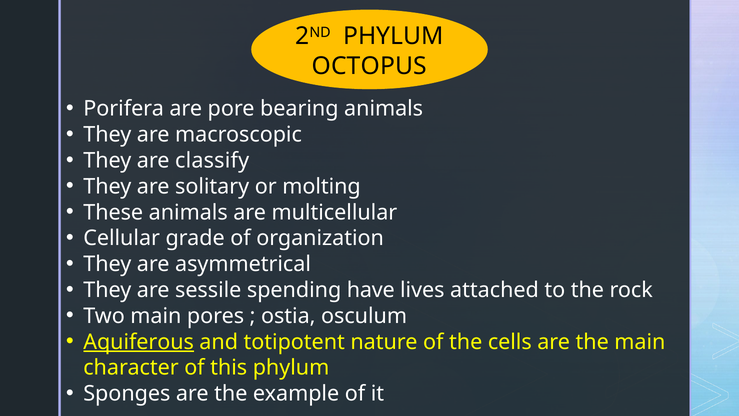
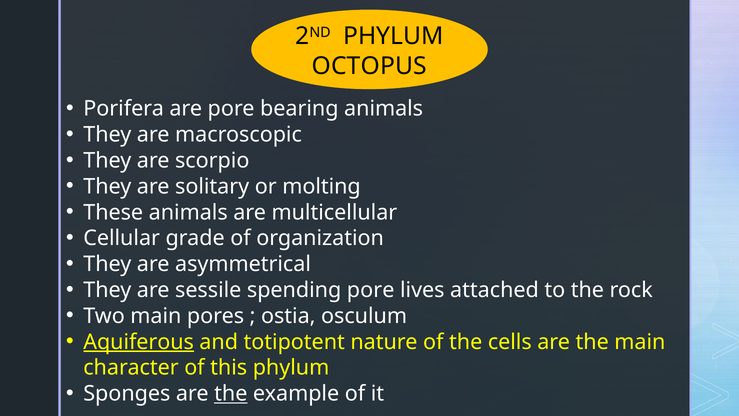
classify: classify -> scorpio (212, 161)
spending have: have -> pore (371, 290)
the underline: none -> present (231, 393)
